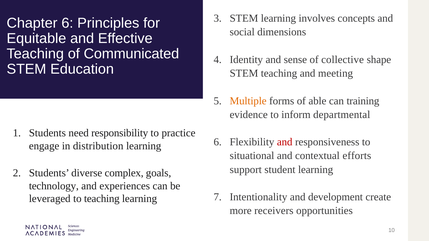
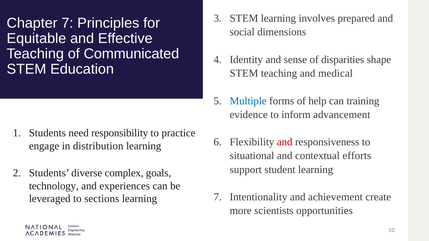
concepts: concepts -> prepared (356, 18)
Chapter 6: 6 -> 7 (67, 23)
collective: collective -> disparities (343, 60)
meeting: meeting -> medical (335, 73)
Multiple colour: orange -> blue (248, 101)
able: able -> help (317, 101)
departmental: departmental -> advancement (342, 115)
development: development -> achievement (335, 197)
to teaching: teaching -> sections (102, 199)
receivers: receivers -> scientists (274, 211)
